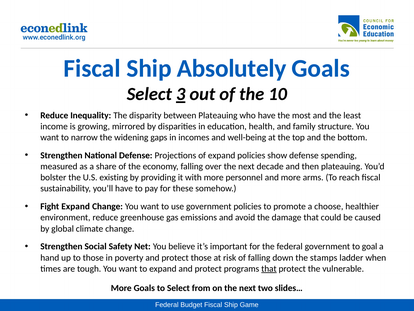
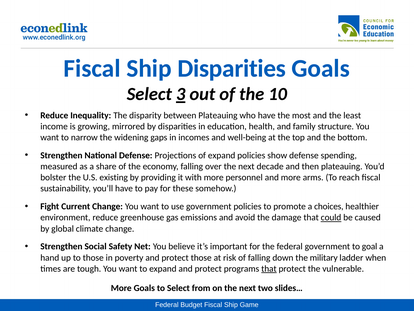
Ship Absolutely: Absolutely -> Disparities (232, 68)
Fight Expand: Expand -> Current (76, 206)
choose: choose -> choices (329, 206)
could underline: none -> present (331, 217)
stamps: stamps -> military (324, 257)
